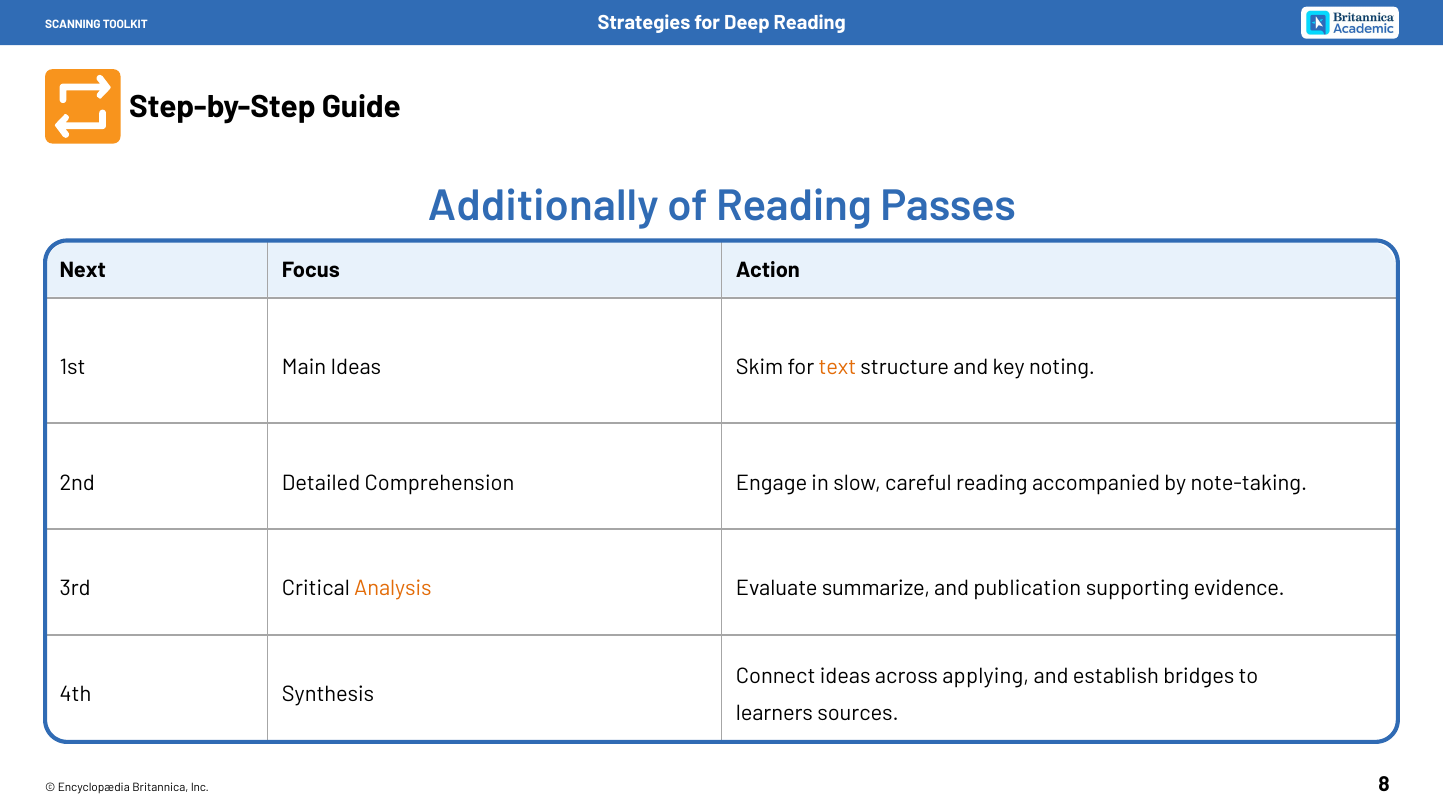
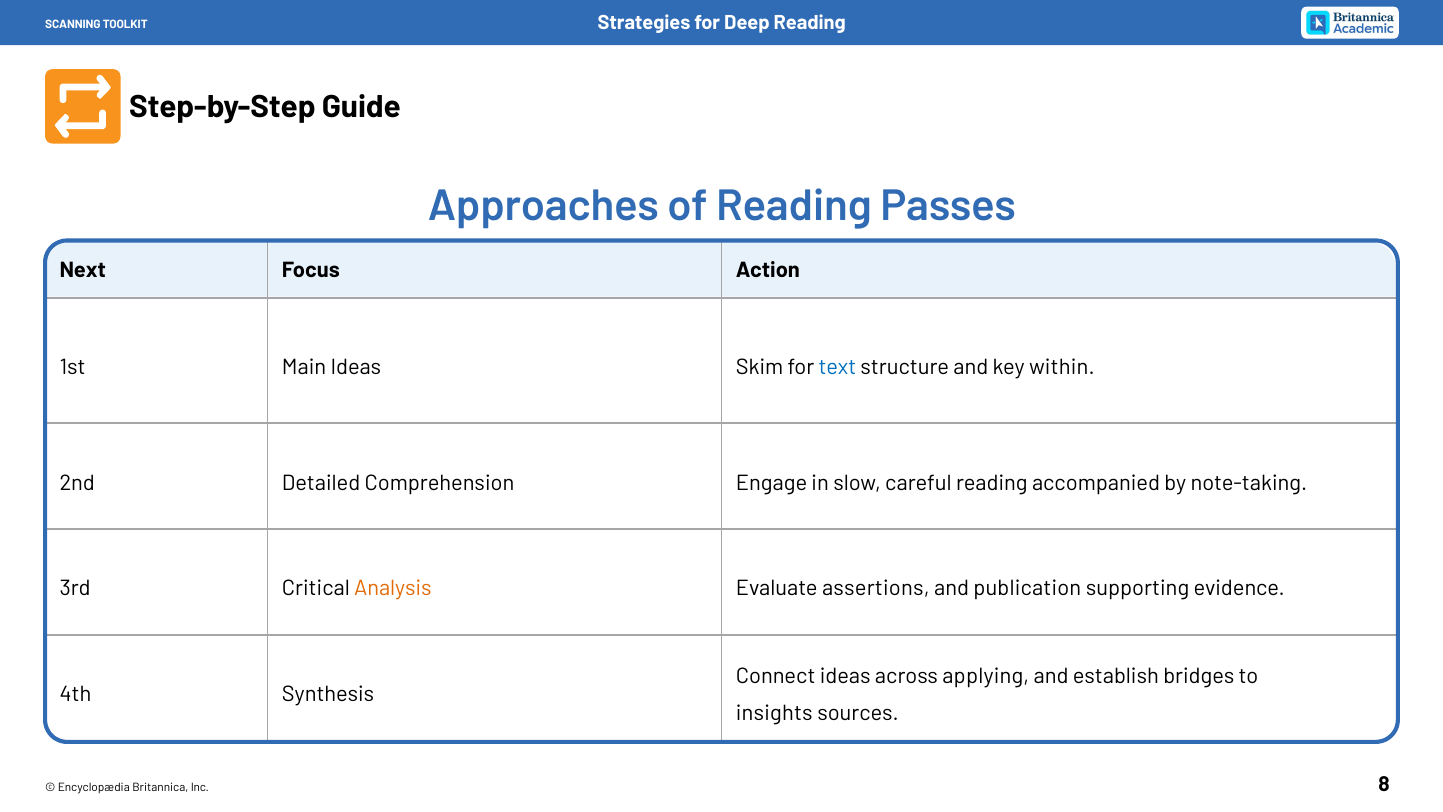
Additionally: Additionally -> Approaches (543, 206)
text colour: orange -> blue (837, 367)
noting: noting -> within (1062, 367)
summarize: summarize -> assertions (876, 589)
learners: learners -> insights (774, 713)
